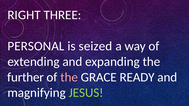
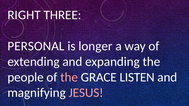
seized: seized -> longer (95, 46)
further: further -> people (26, 77)
READY: READY -> LISTEN (137, 77)
JESUS colour: light green -> pink (86, 93)
